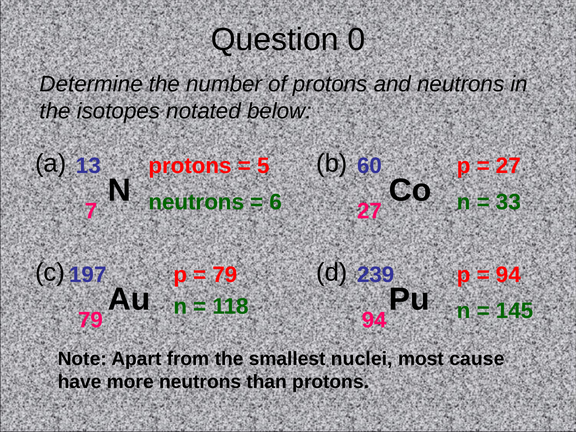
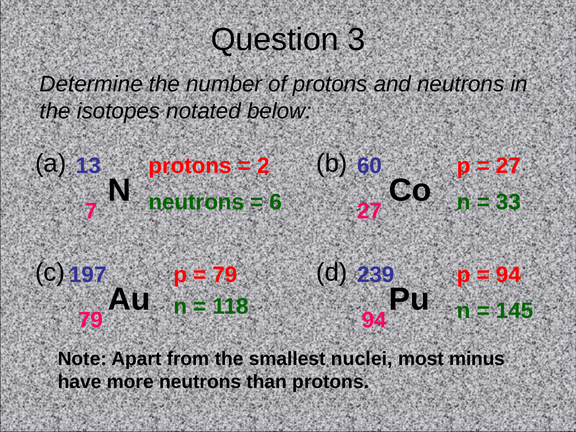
0: 0 -> 3 (356, 39)
5: 5 -> 2 (263, 166)
cause: cause -> minus (477, 359)
